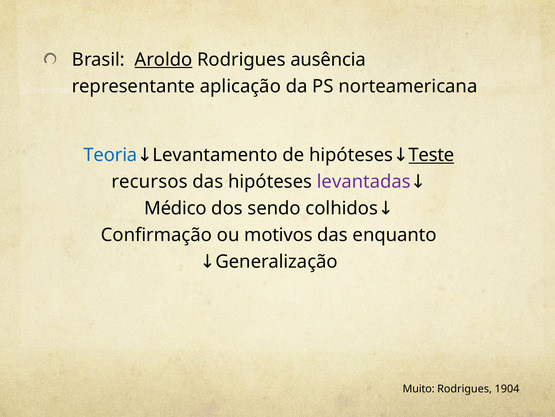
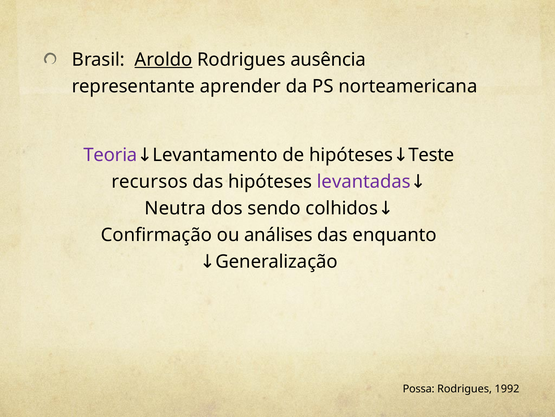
aplicação: aplicação -> aprender (240, 86)
Teoria colour: blue -> purple (110, 155)
Teste underline: present -> none (431, 155)
Médico: Médico -> Neutra (175, 208)
motivos: motivos -> análises (278, 235)
Muito: Muito -> Possa (419, 388)
1904: 1904 -> 1992 (507, 388)
